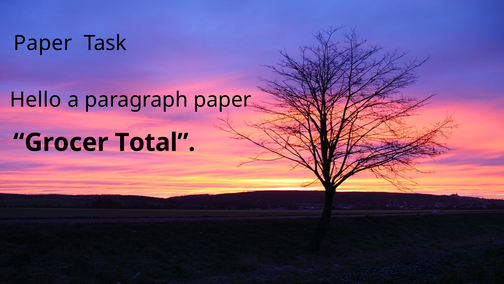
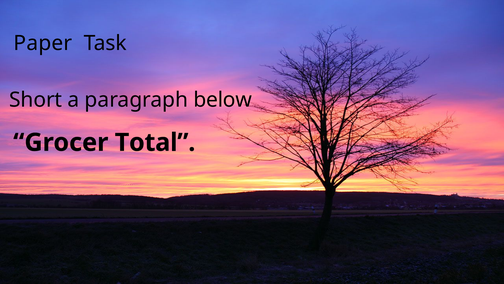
Hello: Hello -> Short (36, 100)
paragraph paper: paper -> below (223, 100)
